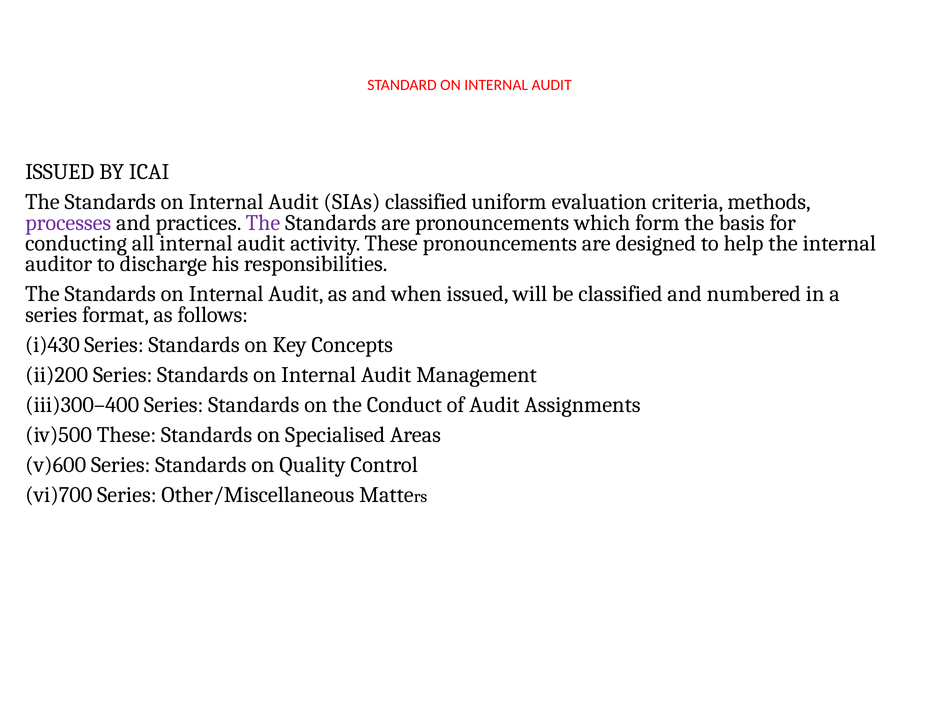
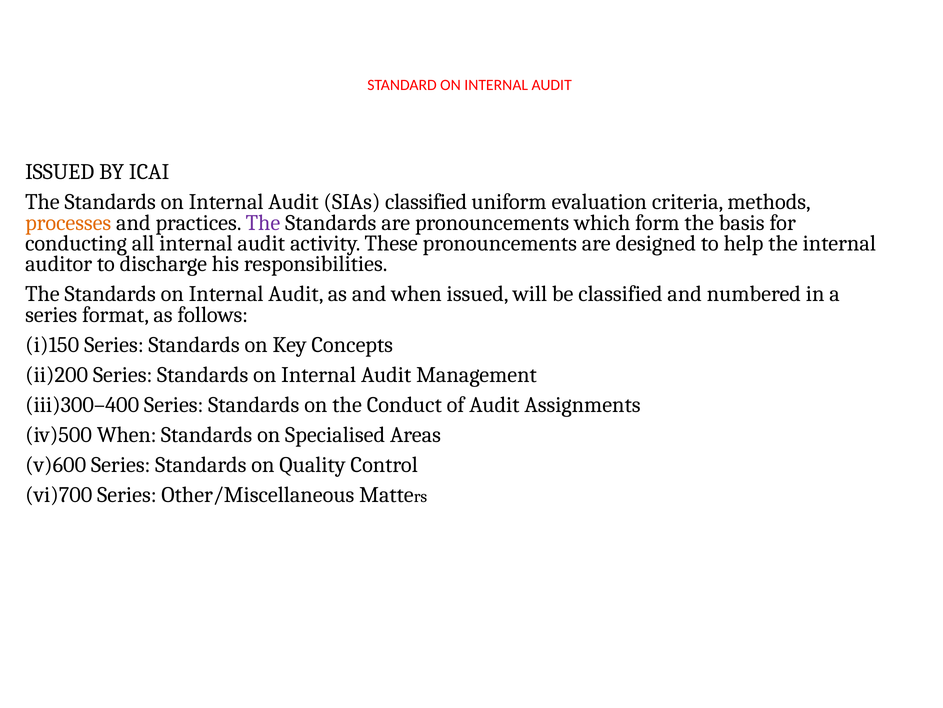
processes colour: purple -> orange (68, 222)
i)430: i)430 -> i)150 (52, 344)
iv)500 These: These -> When (127, 434)
